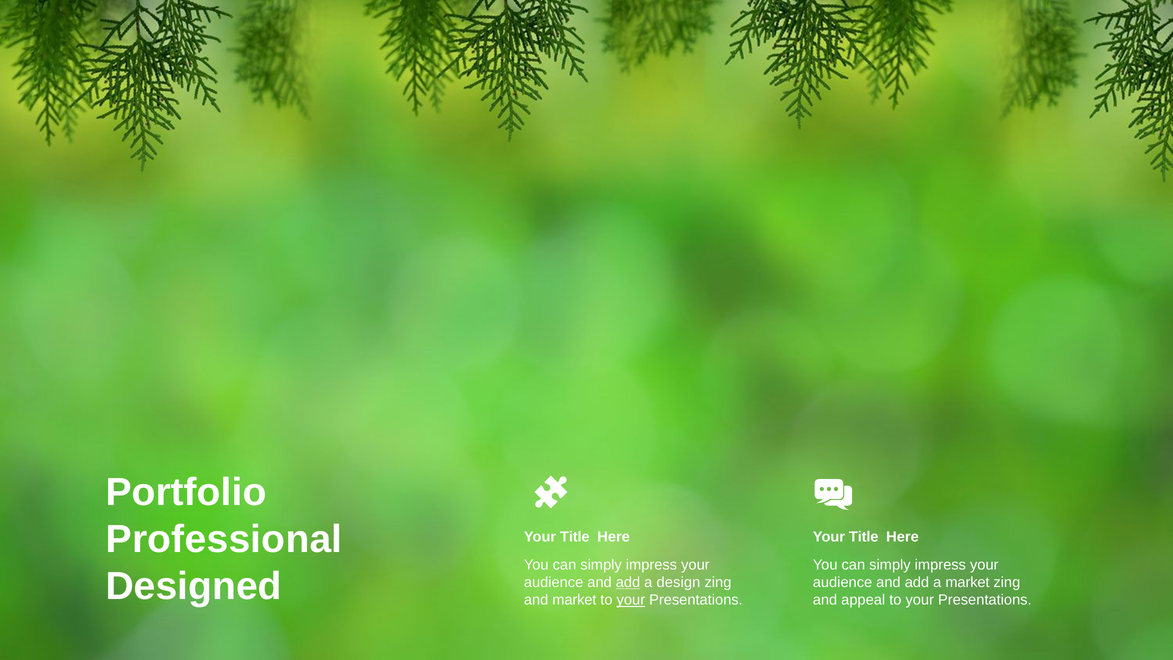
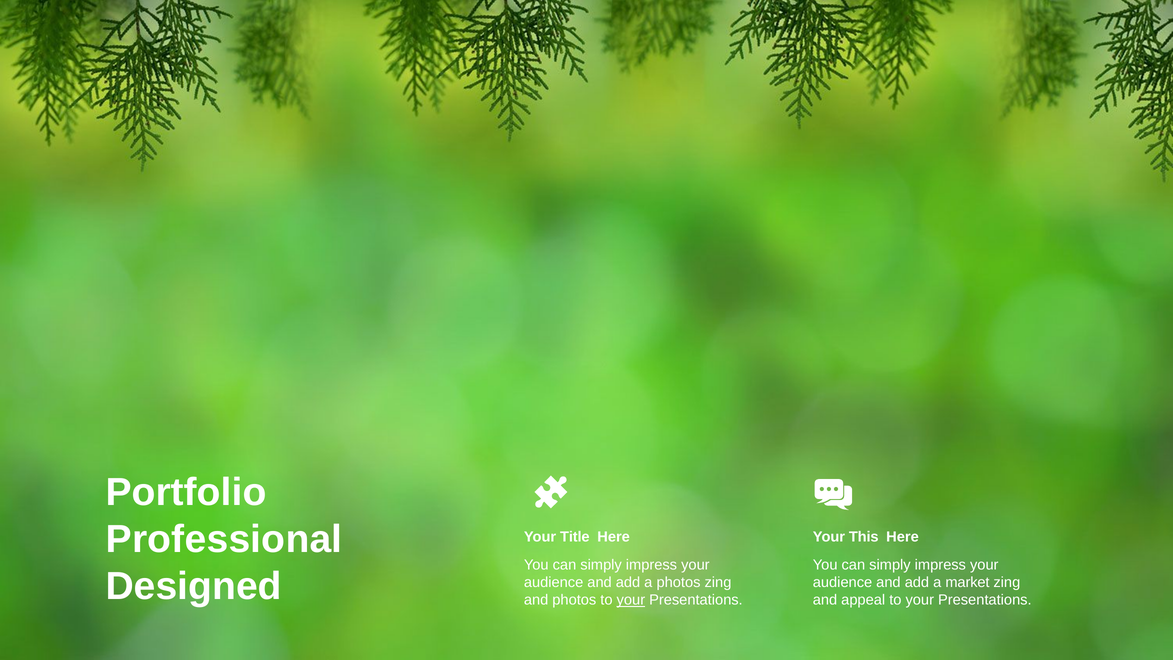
Title: Title -> This (864, 537)
add underline: present -> none (628, 582)
a design: design -> photos (679, 582)
and market: market -> photos (574, 600)
